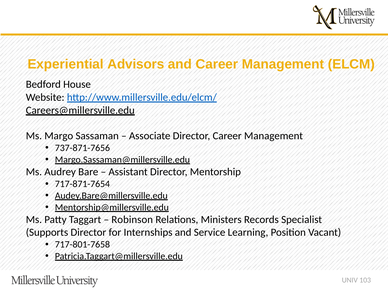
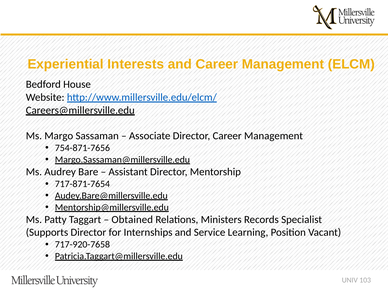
Advisors: Advisors -> Interests (136, 64)
737-871-7656: 737-871-7656 -> 754-871-7656 (82, 148)
Robinson: Robinson -> Obtained (132, 220)
717-801-7658: 717-801-7658 -> 717-920-7658 (82, 244)
